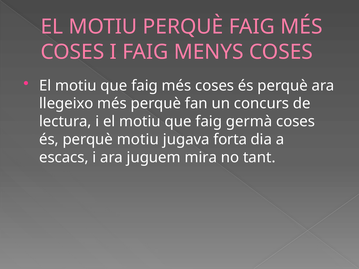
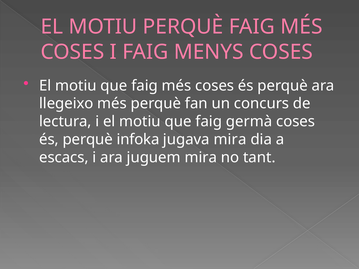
perquè motiu: motiu -> infoka (138, 140)
jugava forta: forta -> mira (230, 140)
